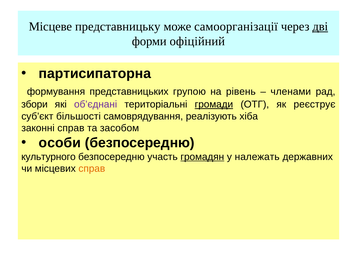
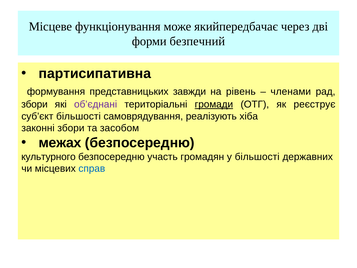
представницьку: представницьку -> функціонування (118, 26)
самоорганізації: самоорганізації -> якийпередбачає (236, 26)
дві underline: present -> none (320, 26)
офіційний: офіційний -> безпечний (197, 41)
партисипаторна: партисипаторна -> партисипативна (95, 74)
групою: групою -> завжди (190, 92)
законні справ: справ -> збори (71, 128)
особи: особи -> межах (60, 143)
громадян underline: present -> none (202, 157)
у належать: належать -> більшості (257, 157)
справ colour: orange -> blue (92, 169)
